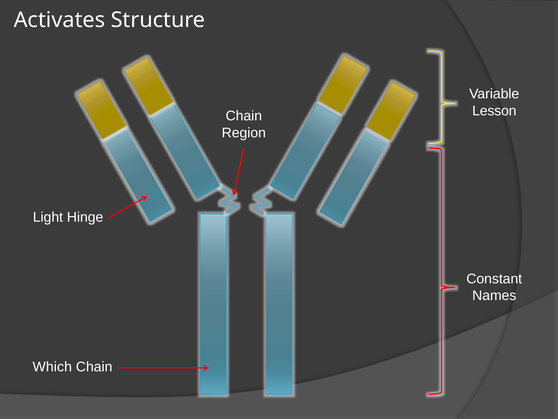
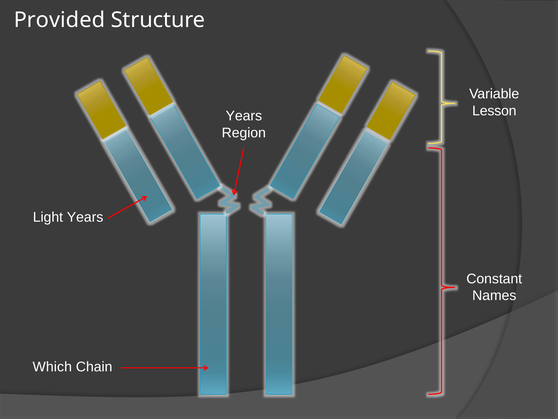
Activates: Activates -> Provided (59, 20)
Chain: Chain -> Years (244, 116)
Light Hinge: Hinge -> Years (85, 217)
